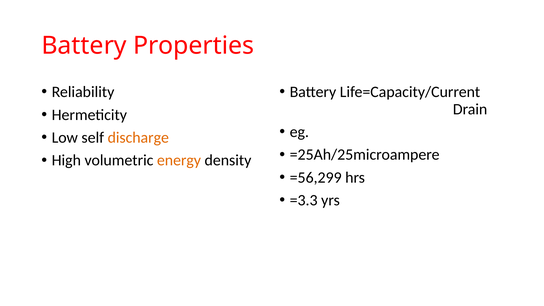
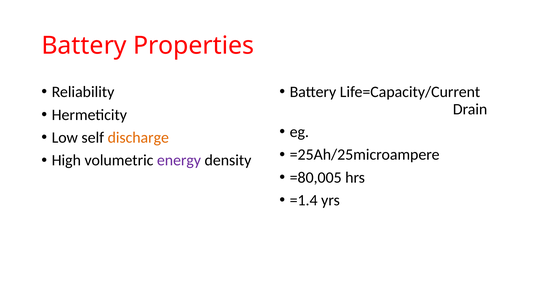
energy colour: orange -> purple (179, 160)
=56,299: =56,299 -> =80,005 (316, 178)
=3.3: =3.3 -> =1.4 (304, 200)
